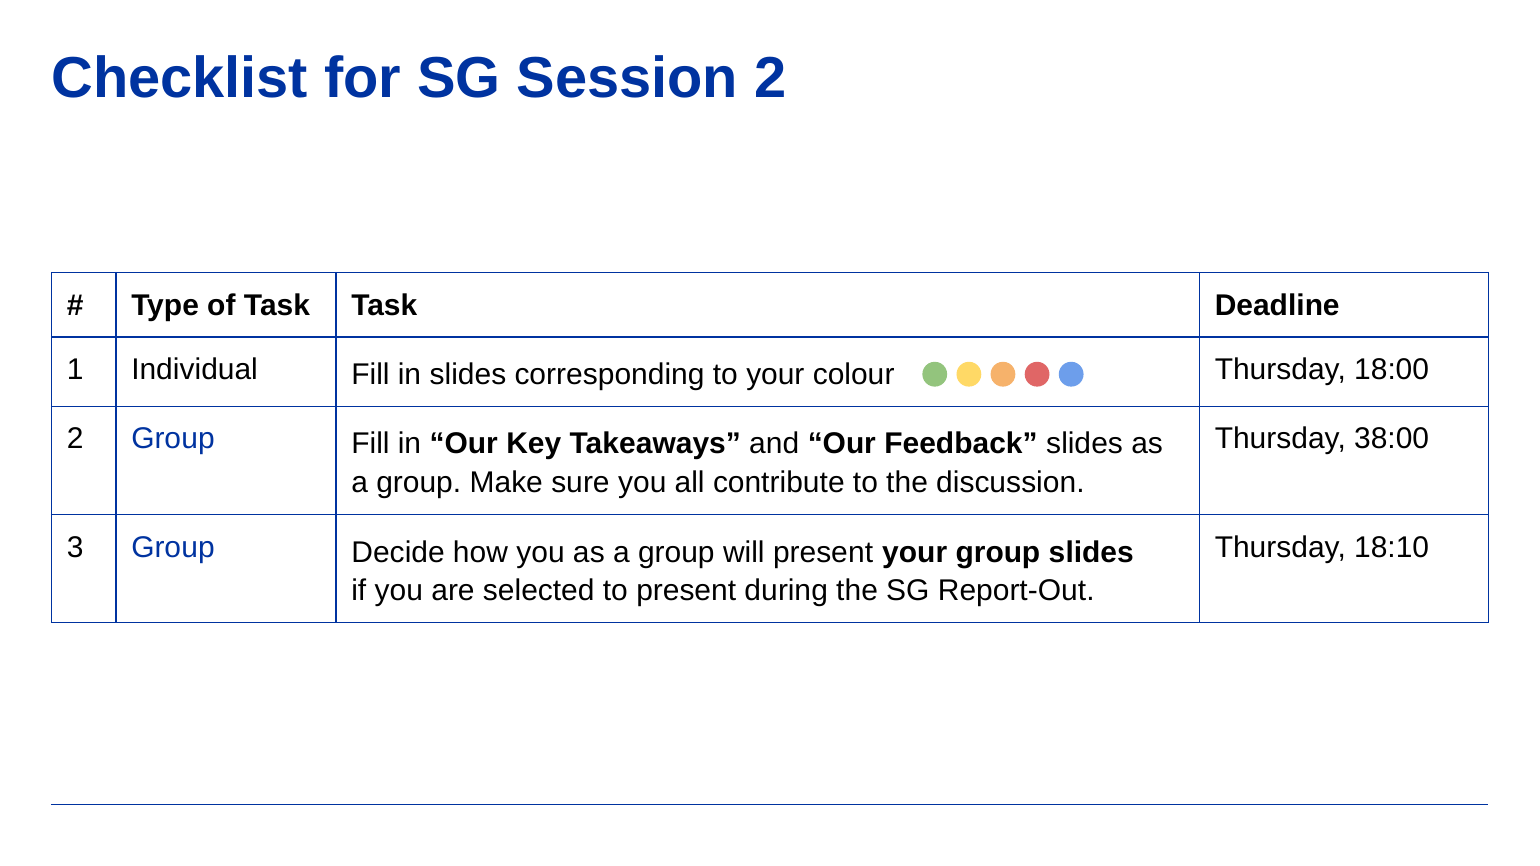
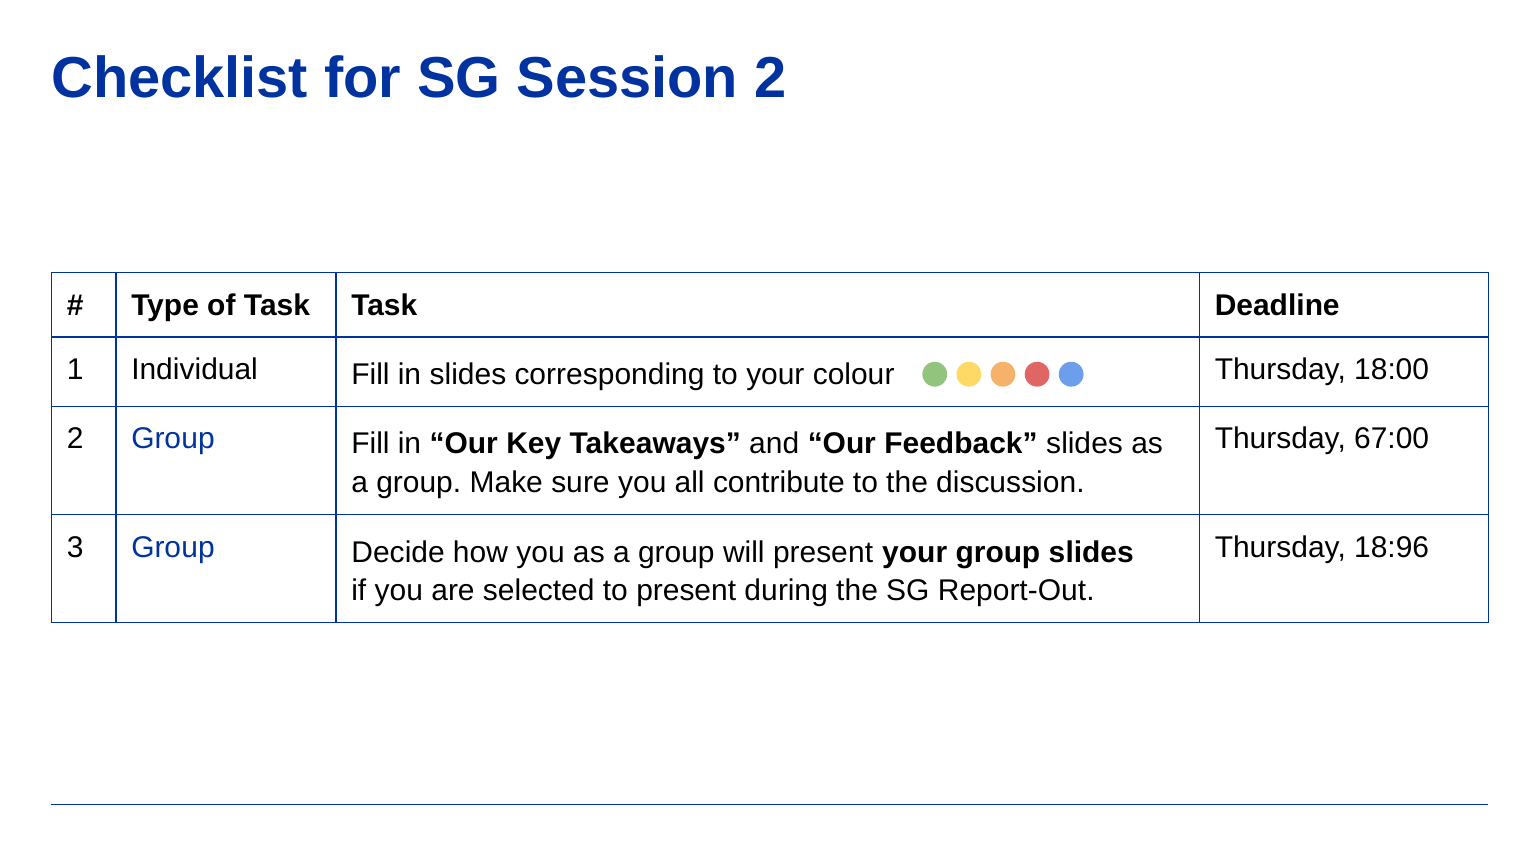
38:00: 38:00 -> 67:00 (1392, 439)
18:10: 18:10 -> 18:96 (1392, 547)
